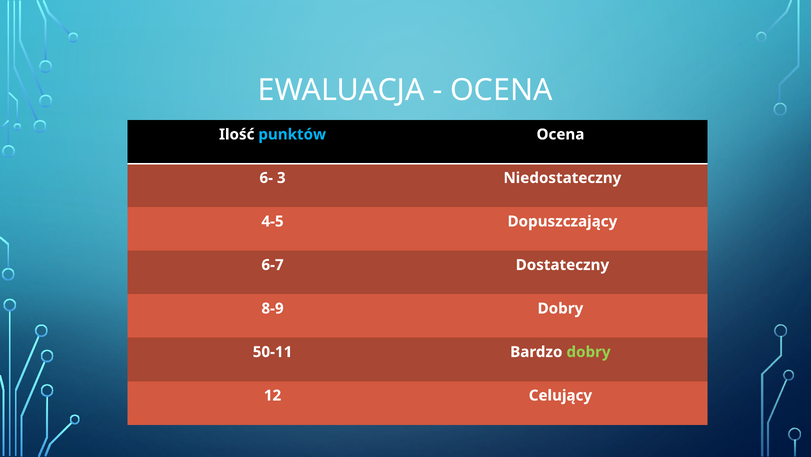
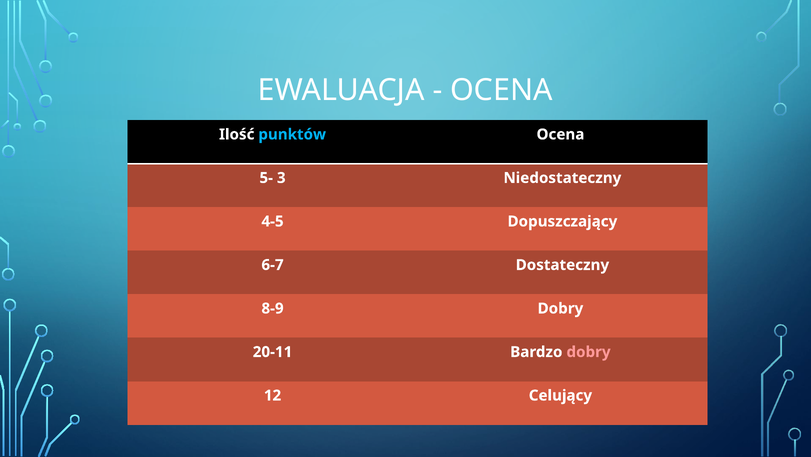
6-: 6- -> 5- (266, 178)
50-11: 50-11 -> 20-11 (273, 351)
dobry colour: light green -> pink (589, 351)
